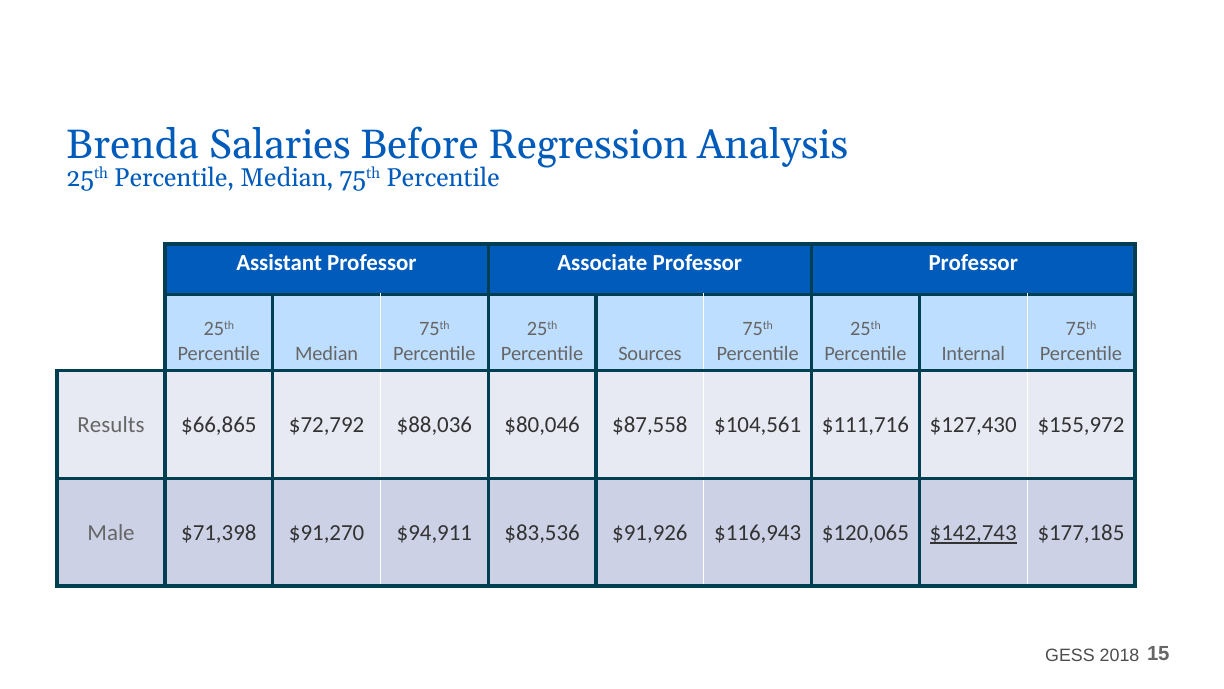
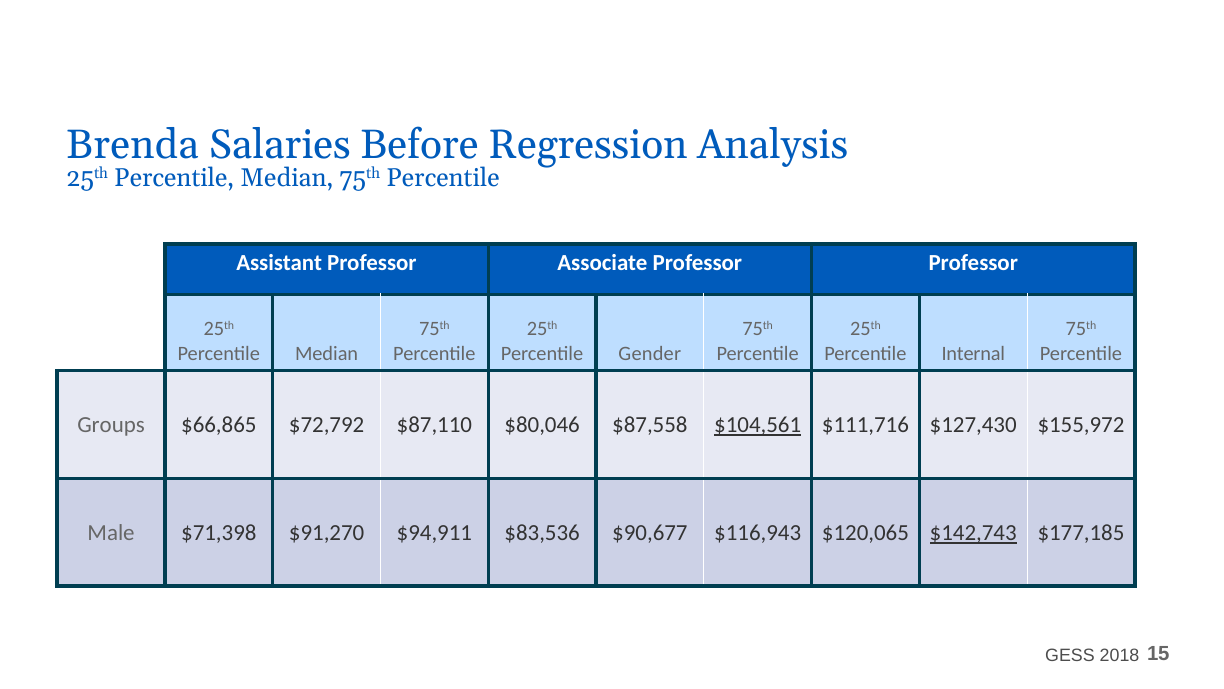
Sources: Sources -> Gender (650, 354)
Results: Results -> Groups (111, 425)
$88,036: $88,036 -> $87,110 (434, 425)
$104,561 underline: none -> present (758, 425)
$91,926: $91,926 -> $90,677 (650, 533)
